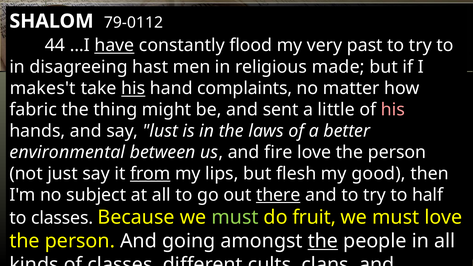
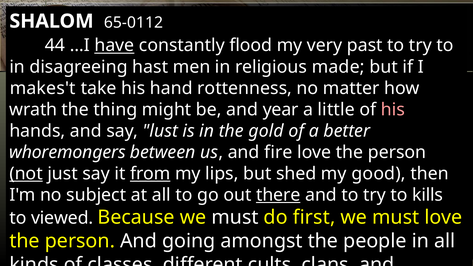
79-0112: 79-0112 -> 65-0112 (133, 22)
his underline: present -> none (133, 88)
complaints: complaints -> rottenness (245, 88)
fabric: fabric -> wrath (33, 110)
sent: sent -> year (281, 110)
laws: laws -> gold (266, 131)
environmental: environmental -> whoremongers (67, 152)
not underline: none -> present (26, 174)
flesh: flesh -> shed (296, 174)
half: half -> kills (428, 195)
to classes: classes -> viewed (62, 218)
must colour: light green -> white (235, 217)
fruit: fruit -> first (314, 217)
the underline: present -> none (323, 241)
